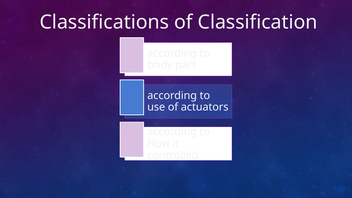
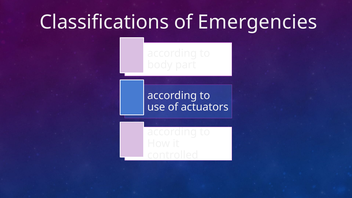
Classification: Classification -> Emergencies (258, 22)
